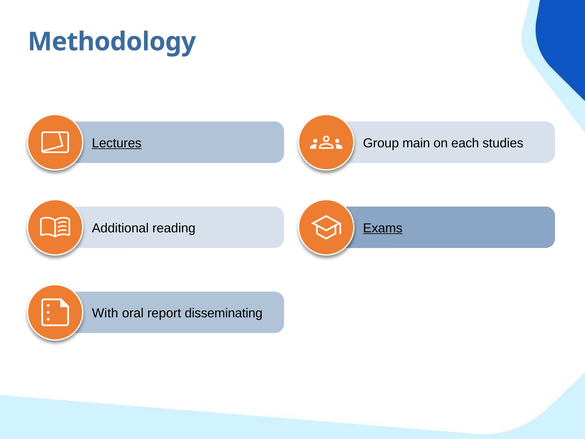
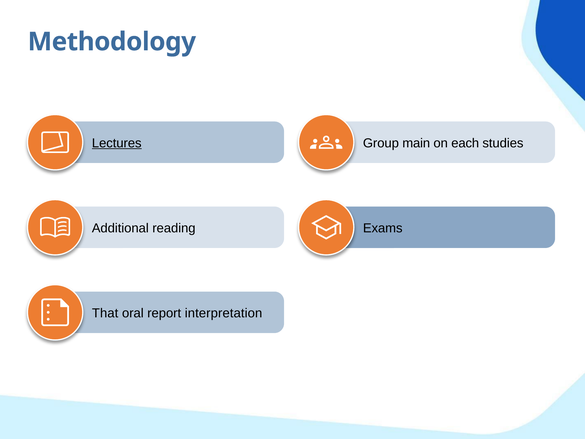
Exams underline: present -> none (383, 228)
With: With -> That (105, 313)
disseminating: disseminating -> interpretation (224, 313)
